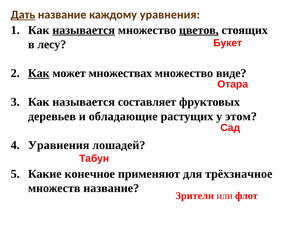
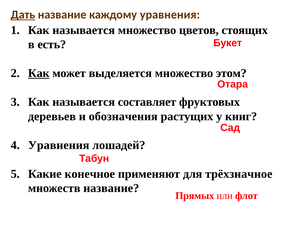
называется underline: present -> none (84, 30)
цветов underline: present -> none (199, 30)
лесу: лесу -> есть (52, 44)
множествах: множествах -> выделяется (120, 73)
виде: виде -> этом (231, 73)
обладающие: обладающие -> обозначения (123, 116)
этом: этом -> книг (241, 116)
Зрители: Зрители -> Прямых (195, 196)
